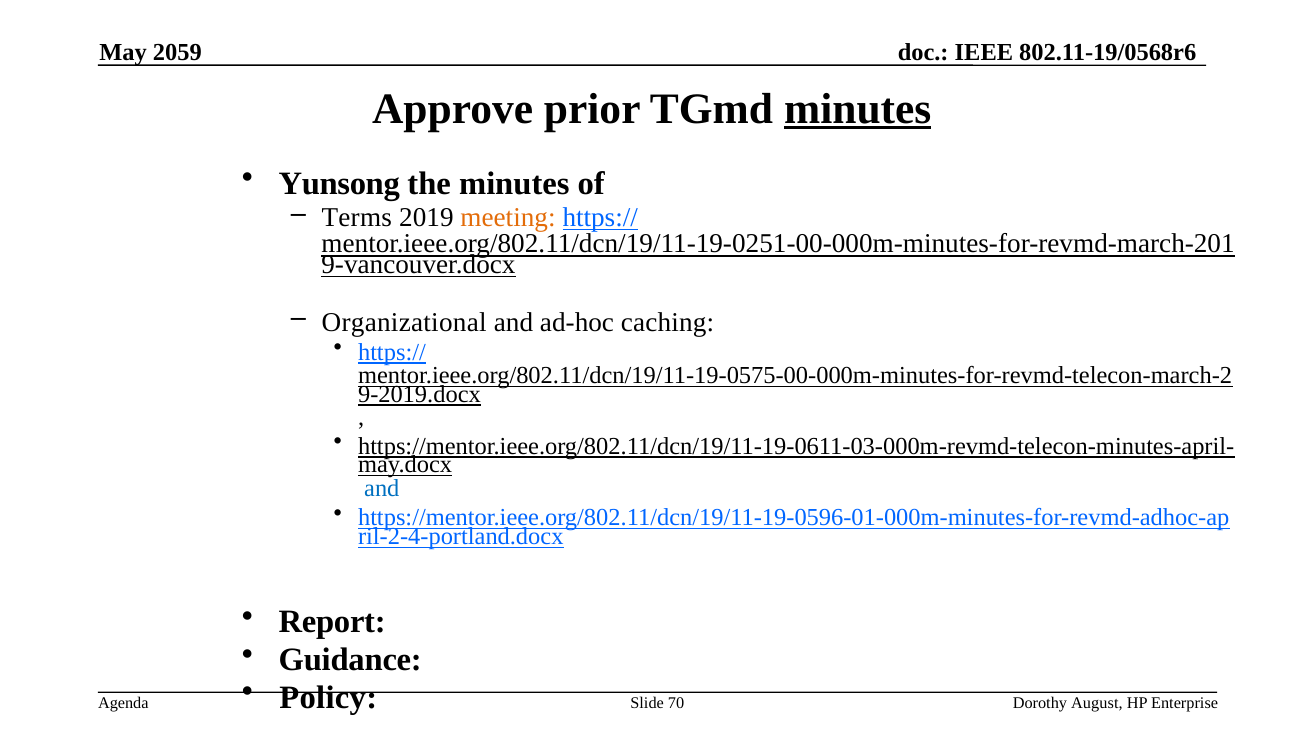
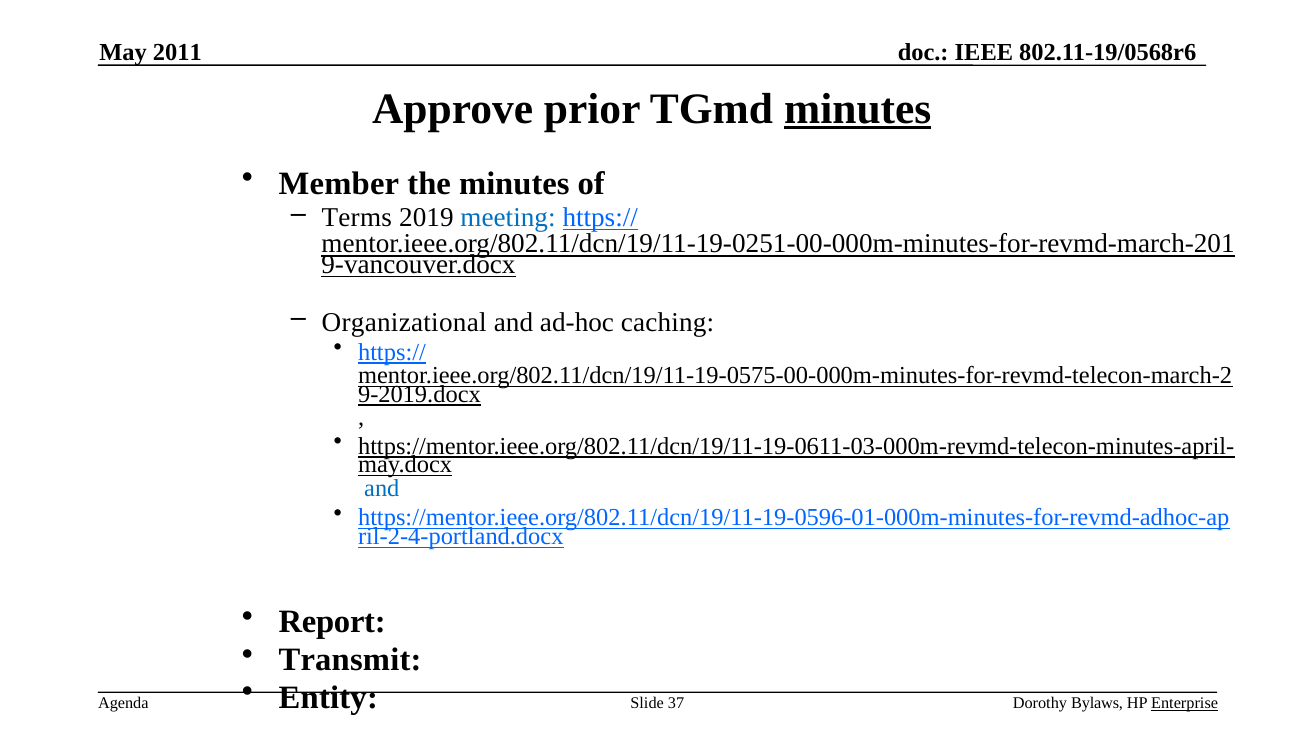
2059: 2059 -> 2011 (177, 52)
Yunsong: Yunsong -> Member (339, 183)
meeting colour: orange -> blue (508, 218)
Guidance: Guidance -> Transmit (350, 660)
Policy: Policy -> Entity (328, 698)
70: 70 -> 37 (676, 703)
August: August -> Bylaws (1097, 703)
Enterprise underline: none -> present (1185, 703)
